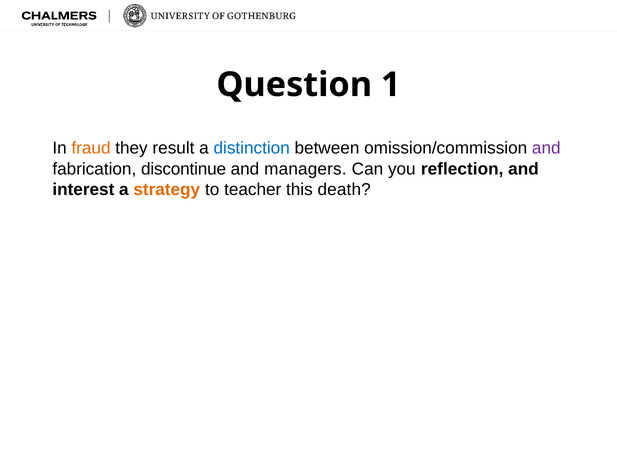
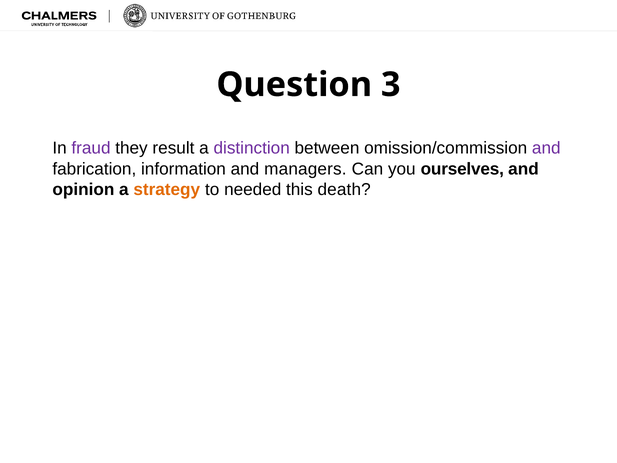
1: 1 -> 3 (391, 85)
fraud colour: orange -> purple (91, 148)
distinction colour: blue -> purple (252, 148)
discontinue: discontinue -> information (183, 169)
reflection: reflection -> ourselves (462, 169)
interest: interest -> opinion (83, 189)
teacher: teacher -> needed (253, 189)
